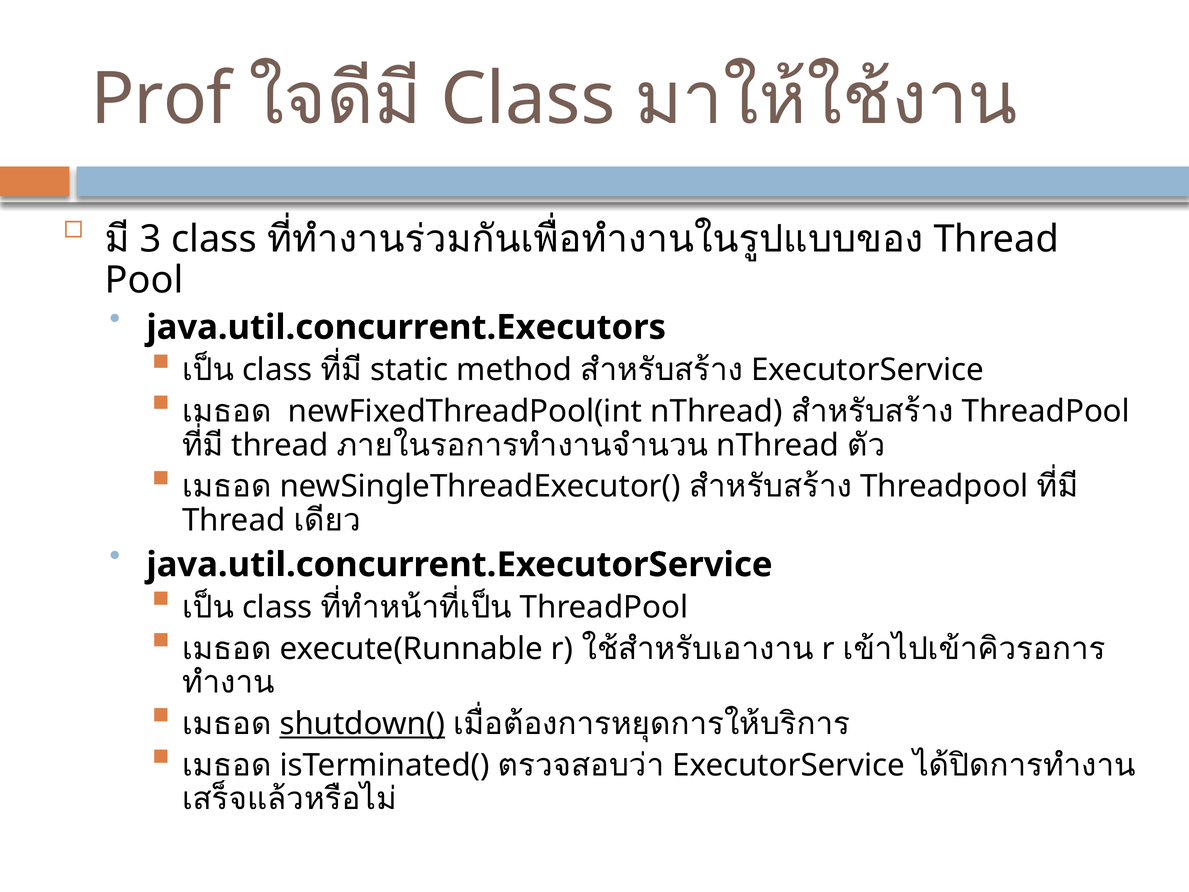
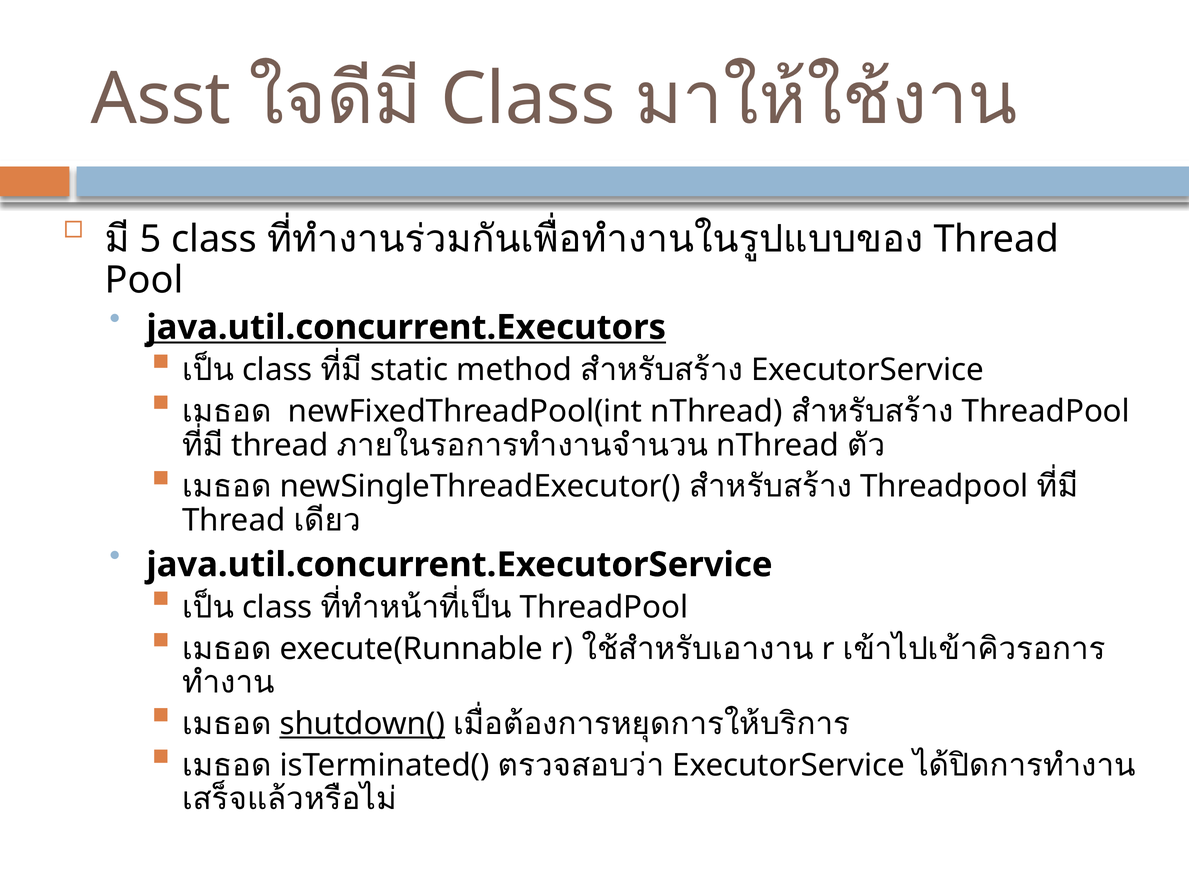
Prof: Prof -> Asst (161, 99)
3: 3 -> 5 (150, 239)
java.util.concurrent.Executors underline: none -> present (406, 327)
